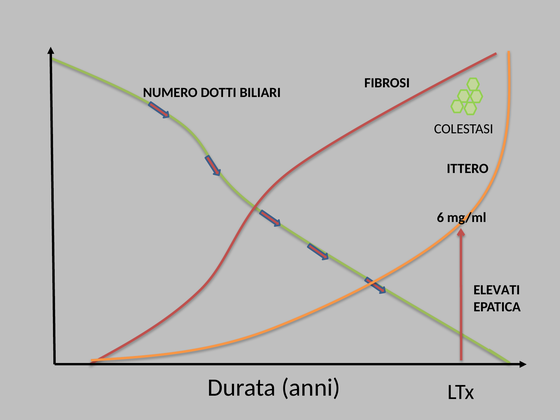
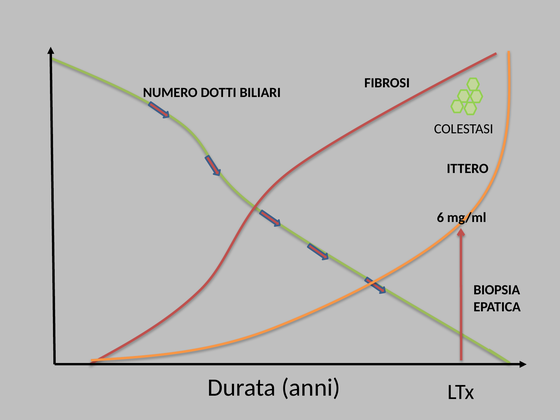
ELEVATI: ELEVATI -> BIOPSIA (497, 290)
